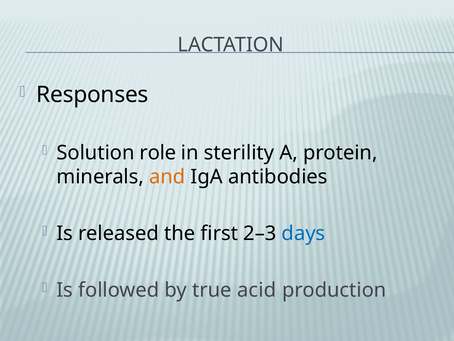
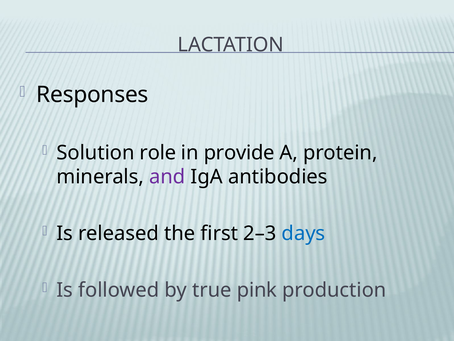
sterility: sterility -> provide (239, 152)
and colour: orange -> purple (167, 177)
acid: acid -> pink (257, 290)
